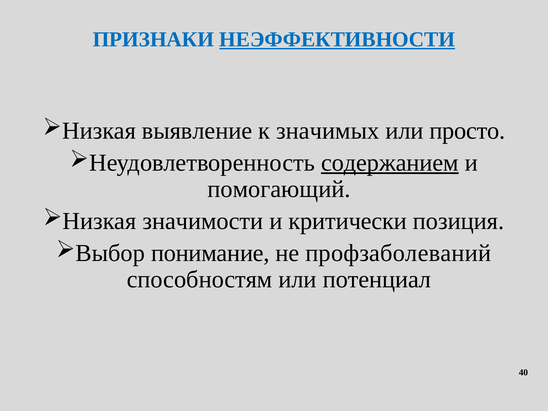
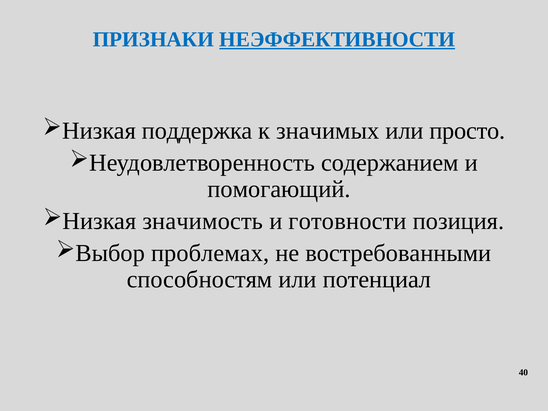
выявление: выявление -> поддержка (197, 131)
содержанием underline: present -> none (390, 163)
значимости: значимости -> значимость (203, 221)
критически: критически -> готовности (348, 221)
понимание: понимание -> проблемах (210, 253)
профзаболеваний: профзаболеваний -> востребованными (398, 253)
